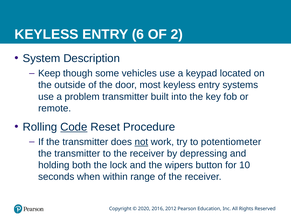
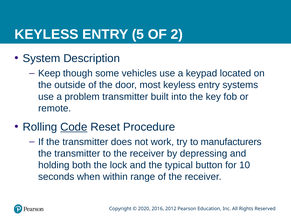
6: 6 -> 5 (138, 34)
not underline: present -> none (141, 142)
potentiometer: potentiometer -> manufacturers (231, 142)
wipers: wipers -> typical (179, 165)
